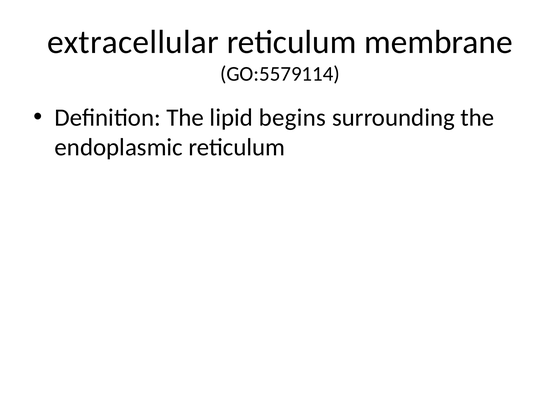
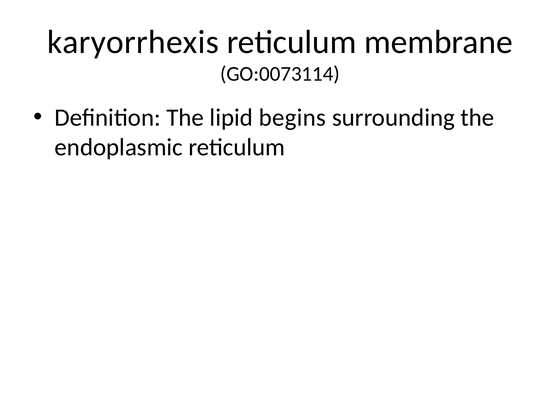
extracellular: extracellular -> karyorrhexis (133, 42)
GO:5579114: GO:5579114 -> GO:0073114 (280, 74)
